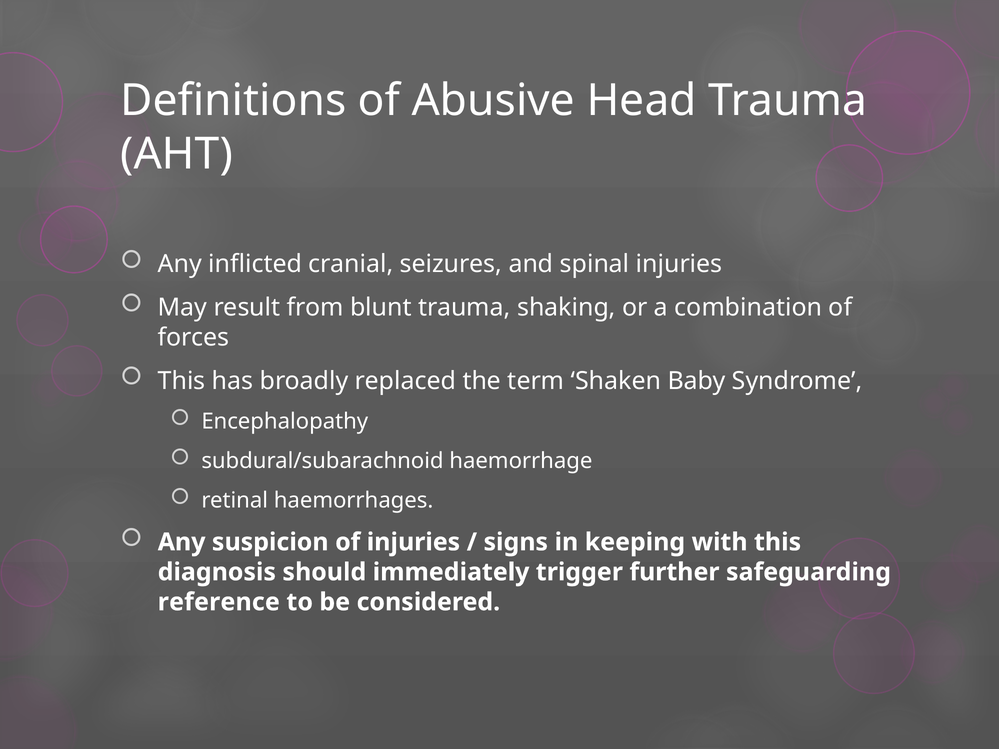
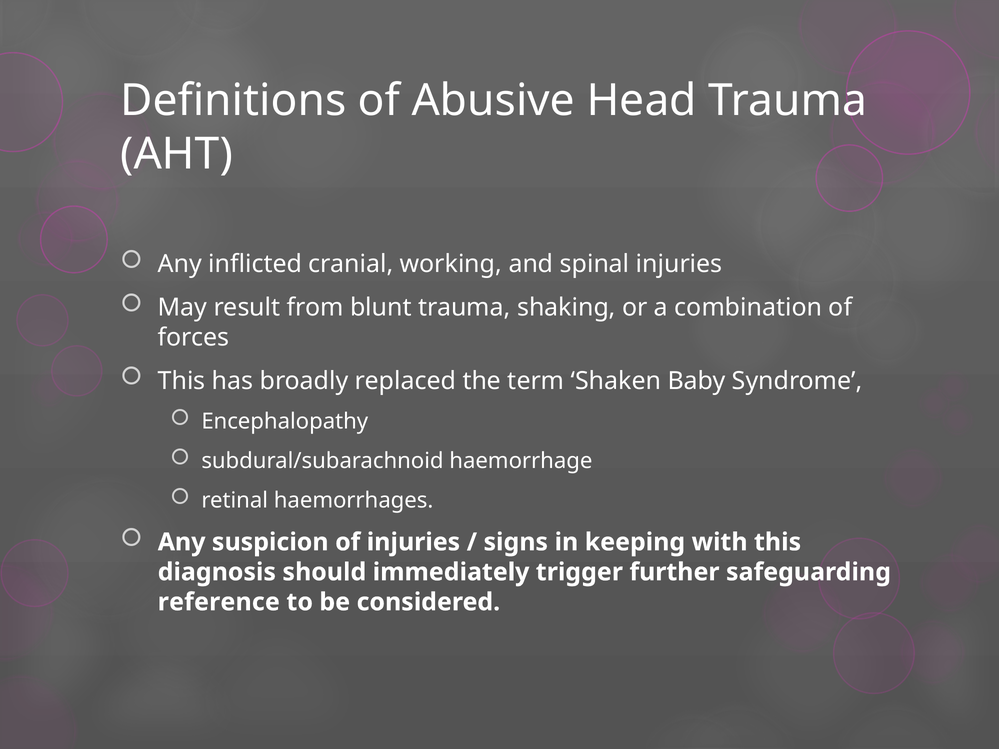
seizures: seizures -> working (451, 264)
